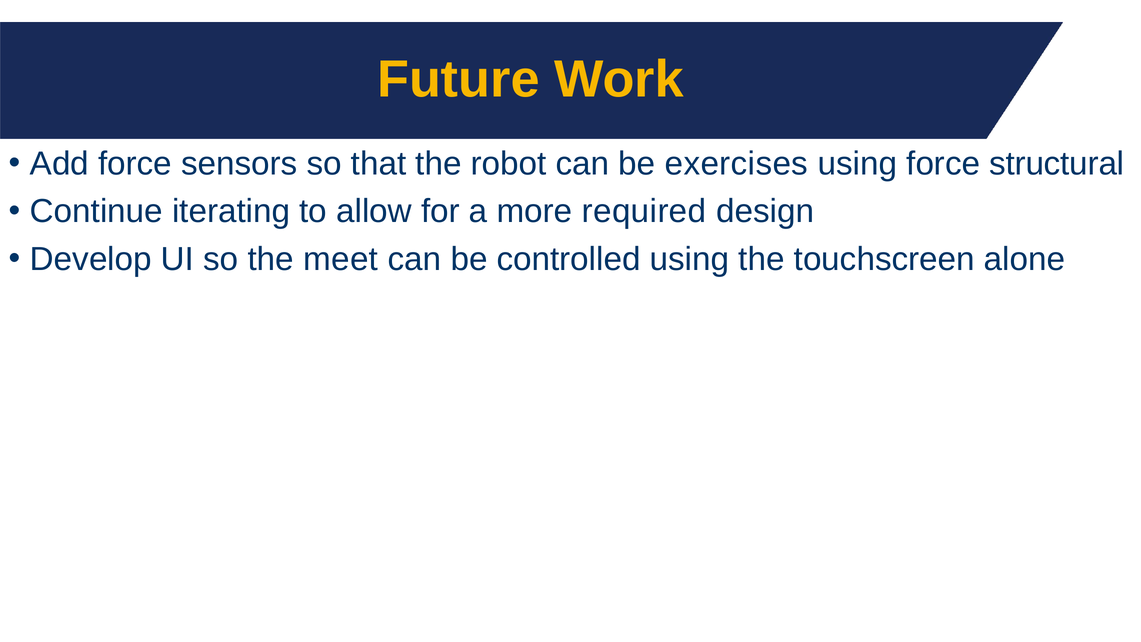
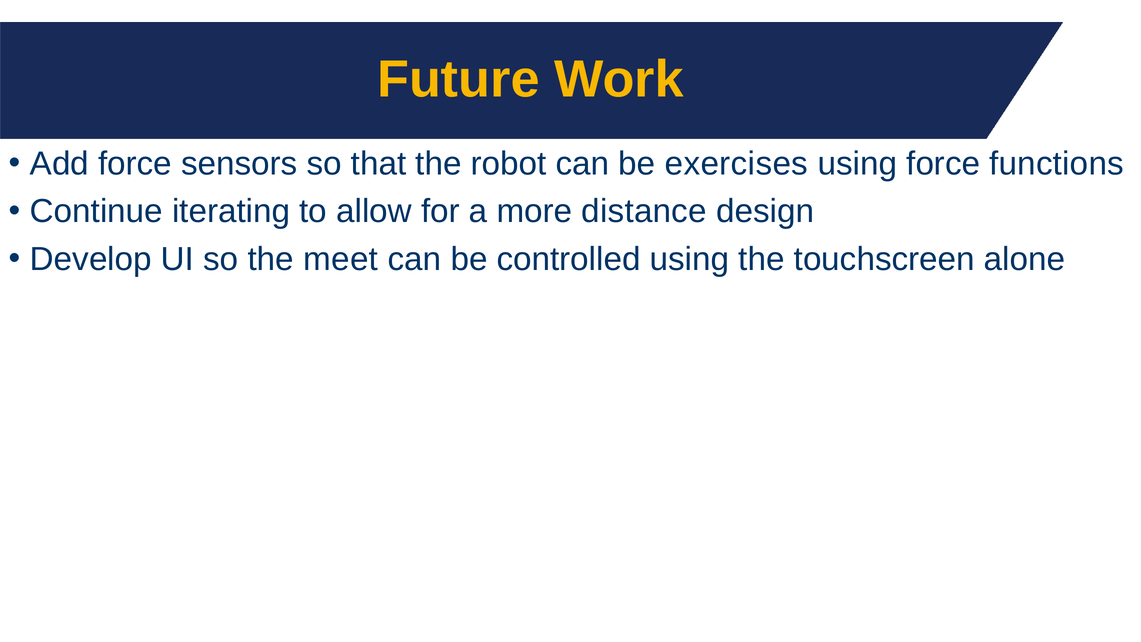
structural: structural -> functions (1057, 163)
required: required -> distance (644, 211)
